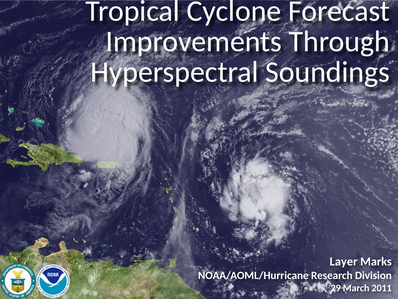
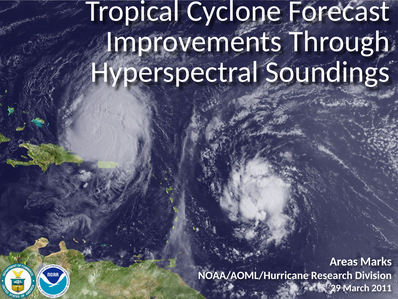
Layer: Layer -> Areas (344, 261)
